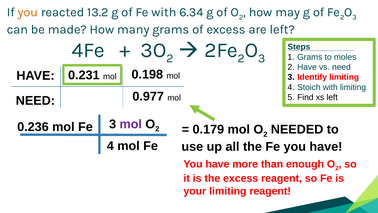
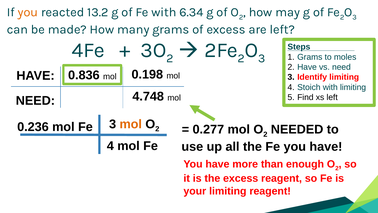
0.231: 0.231 -> 0.836 (84, 75)
0.977: 0.977 -> 4.748 (148, 96)
mol colour: purple -> orange (131, 124)
0.179: 0.179 -> 0.277 (208, 129)
